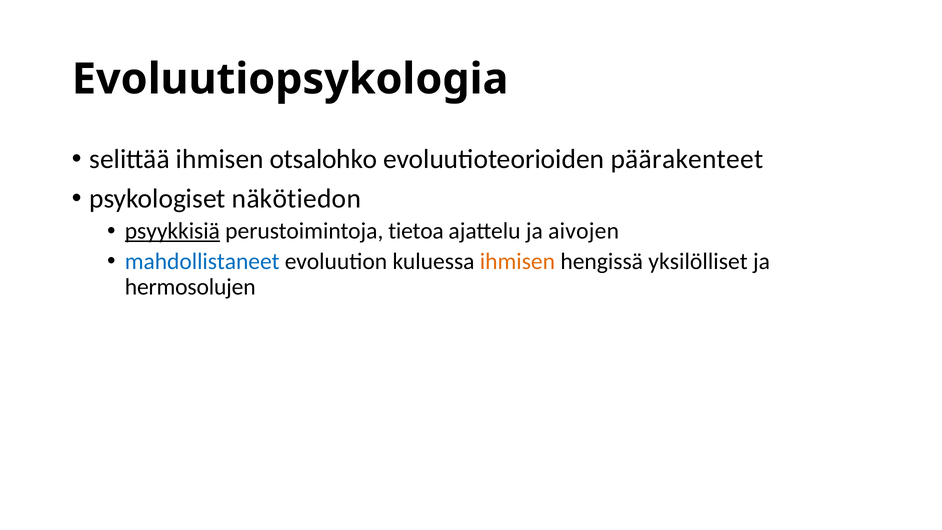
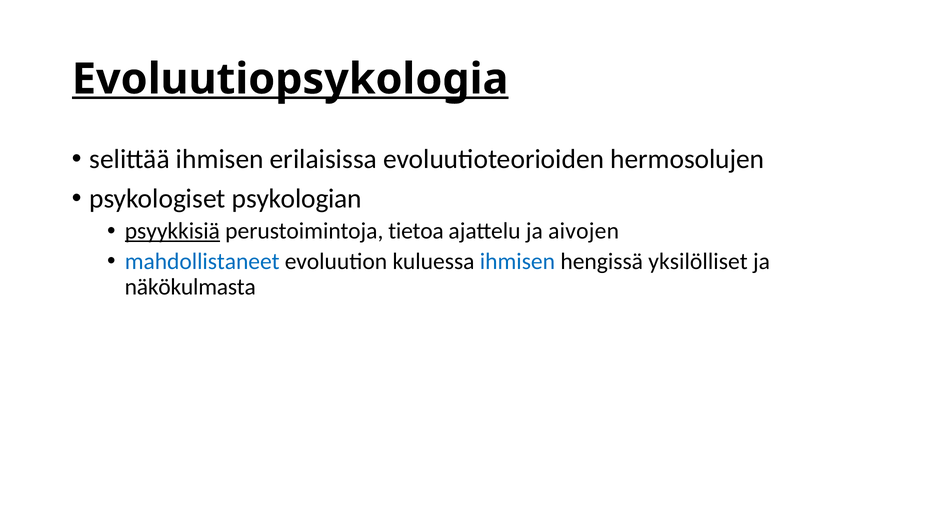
Evoluutiopsykologia underline: none -> present (290, 79)
otsalohko: otsalohko -> erilaisissa (323, 159)
päärakenteet: päärakenteet -> hermosolujen (687, 159)
näkötiedon: näkötiedon -> psykologian (297, 199)
ihmisen colour: orange -> blue (517, 261)
hermosolujen: hermosolujen -> näkökulmasta (190, 287)
